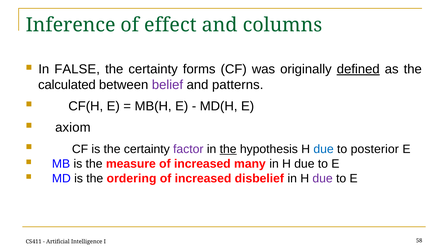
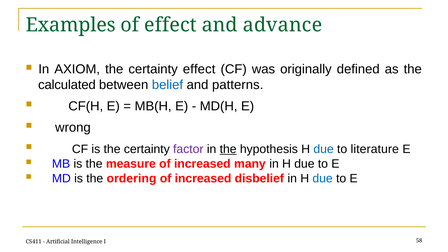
Inference: Inference -> Examples (71, 25)
columns: columns -> advance (282, 25)
FALSE: FALSE -> AXIOM (77, 69)
certainty forms: forms -> effect (199, 69)
defined underline: present -> none (358, 69)
belief colour: purple -> blue (167, 85)
axiom: axiom -> wrong (73, 127)
posterior: posterior -> literature (375, 149)
due colour: purple -> blue (323, 178)
